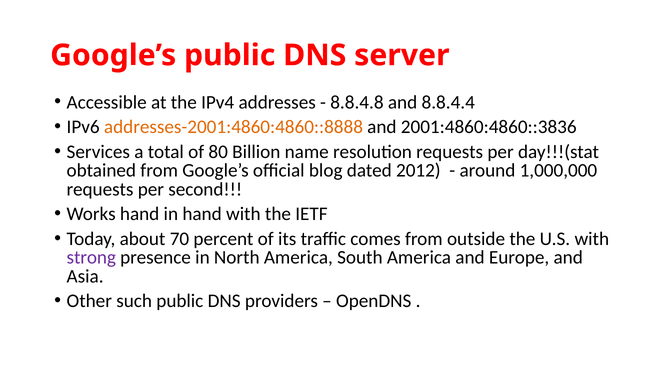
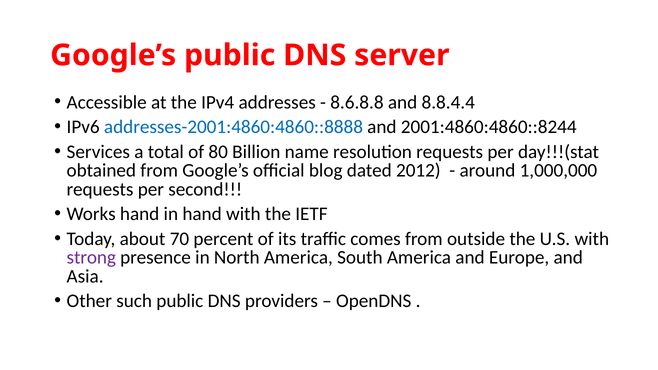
8.8.4.8: 8.8.4.8 -> 8.6.8.8 (357, 102)
addresses-2001:4860:4860::8888 colour: orange -> blue (233, 127)
2001:4860:4860::3836: 2001:4860:4860::3836 -> 2001:4860:4860::8244 (489, 127)
